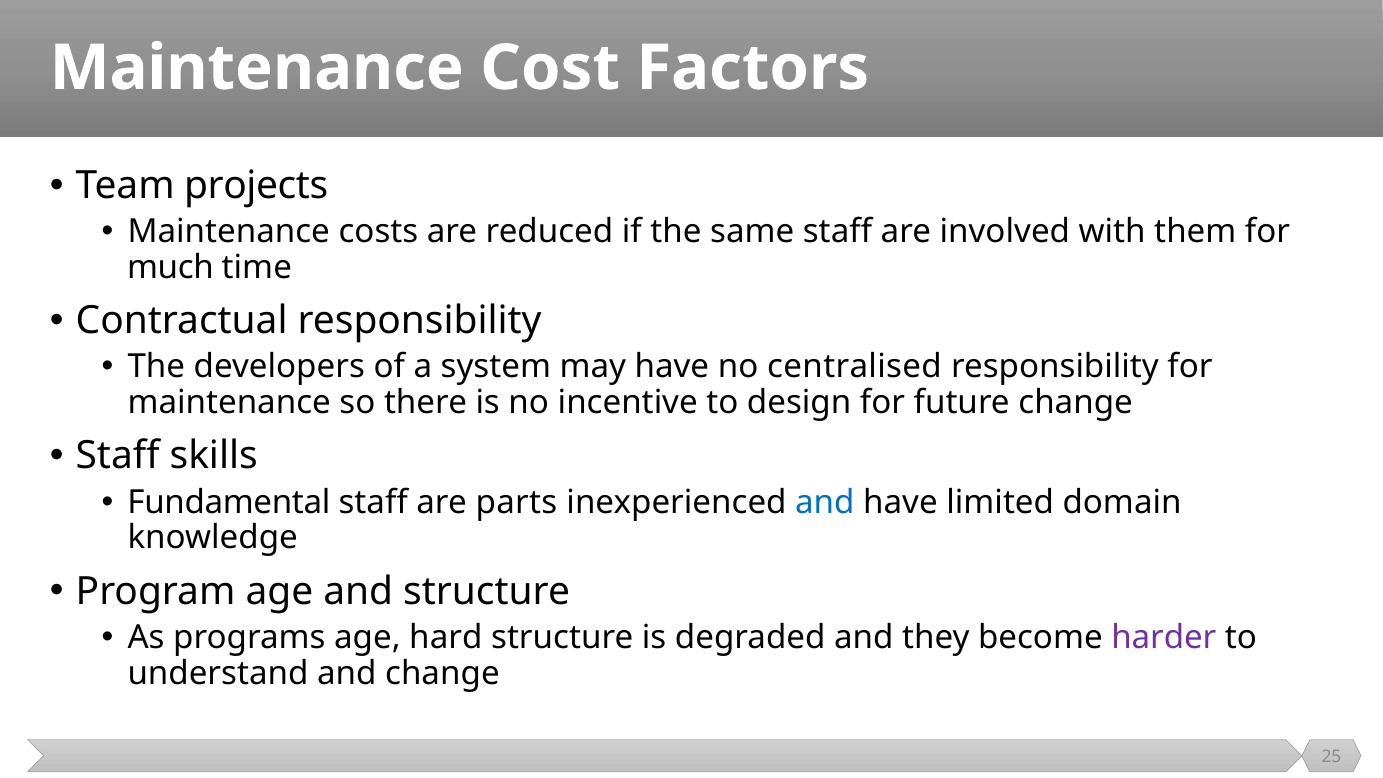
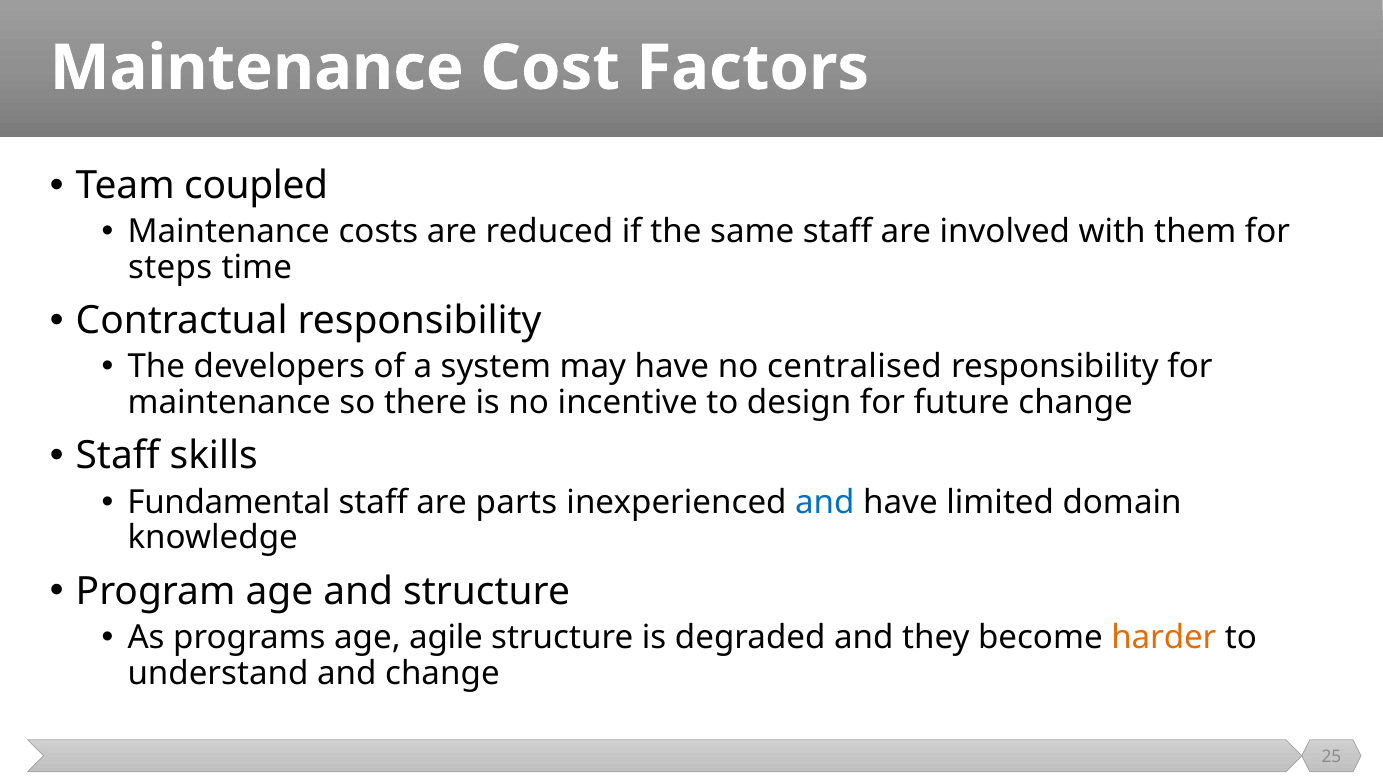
projects: projects -> coupled (256, 186)
much: much -> steps (170, 267)
hard: hard -> agile (446, 637)
harder colour: purple -> orange (1164, 637)
